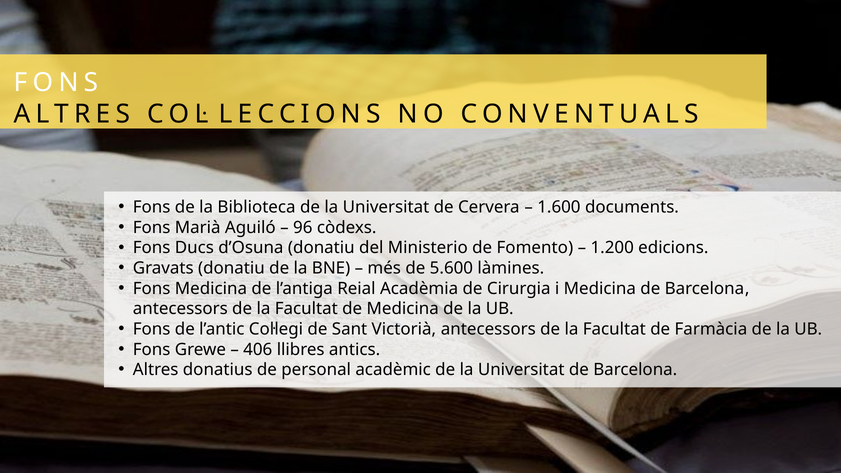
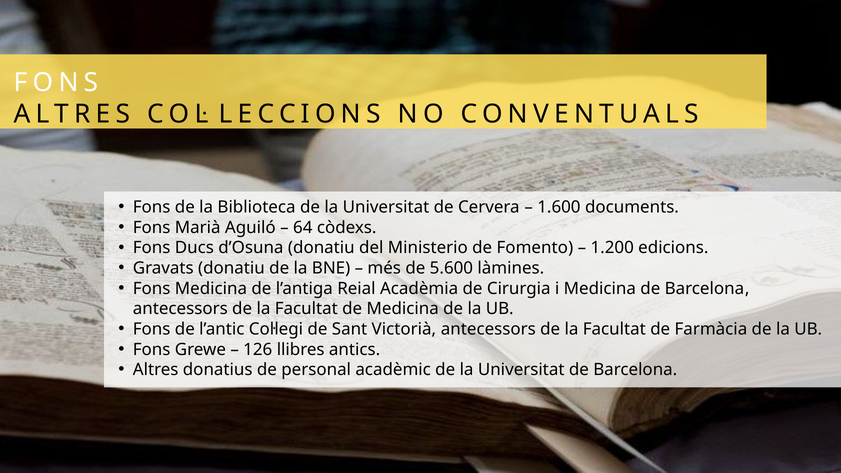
96: 96 -> 64 (303, 228)
406: 406 -> 126 (258, 350)
